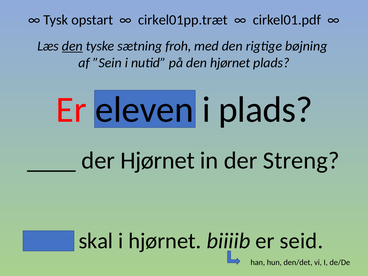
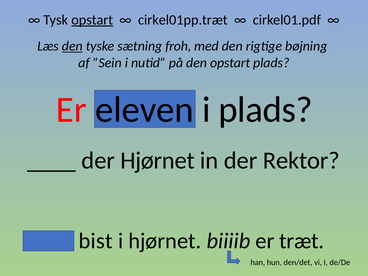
opstart underline: none -> present (92, 20)
den hjørnet: hjørnet -> opstart (230, 63)
Streng: Streng -> Rektor (301, 161)
skal: skal -> bist (96, 241)
seid: seid -> træt (302, 241)
